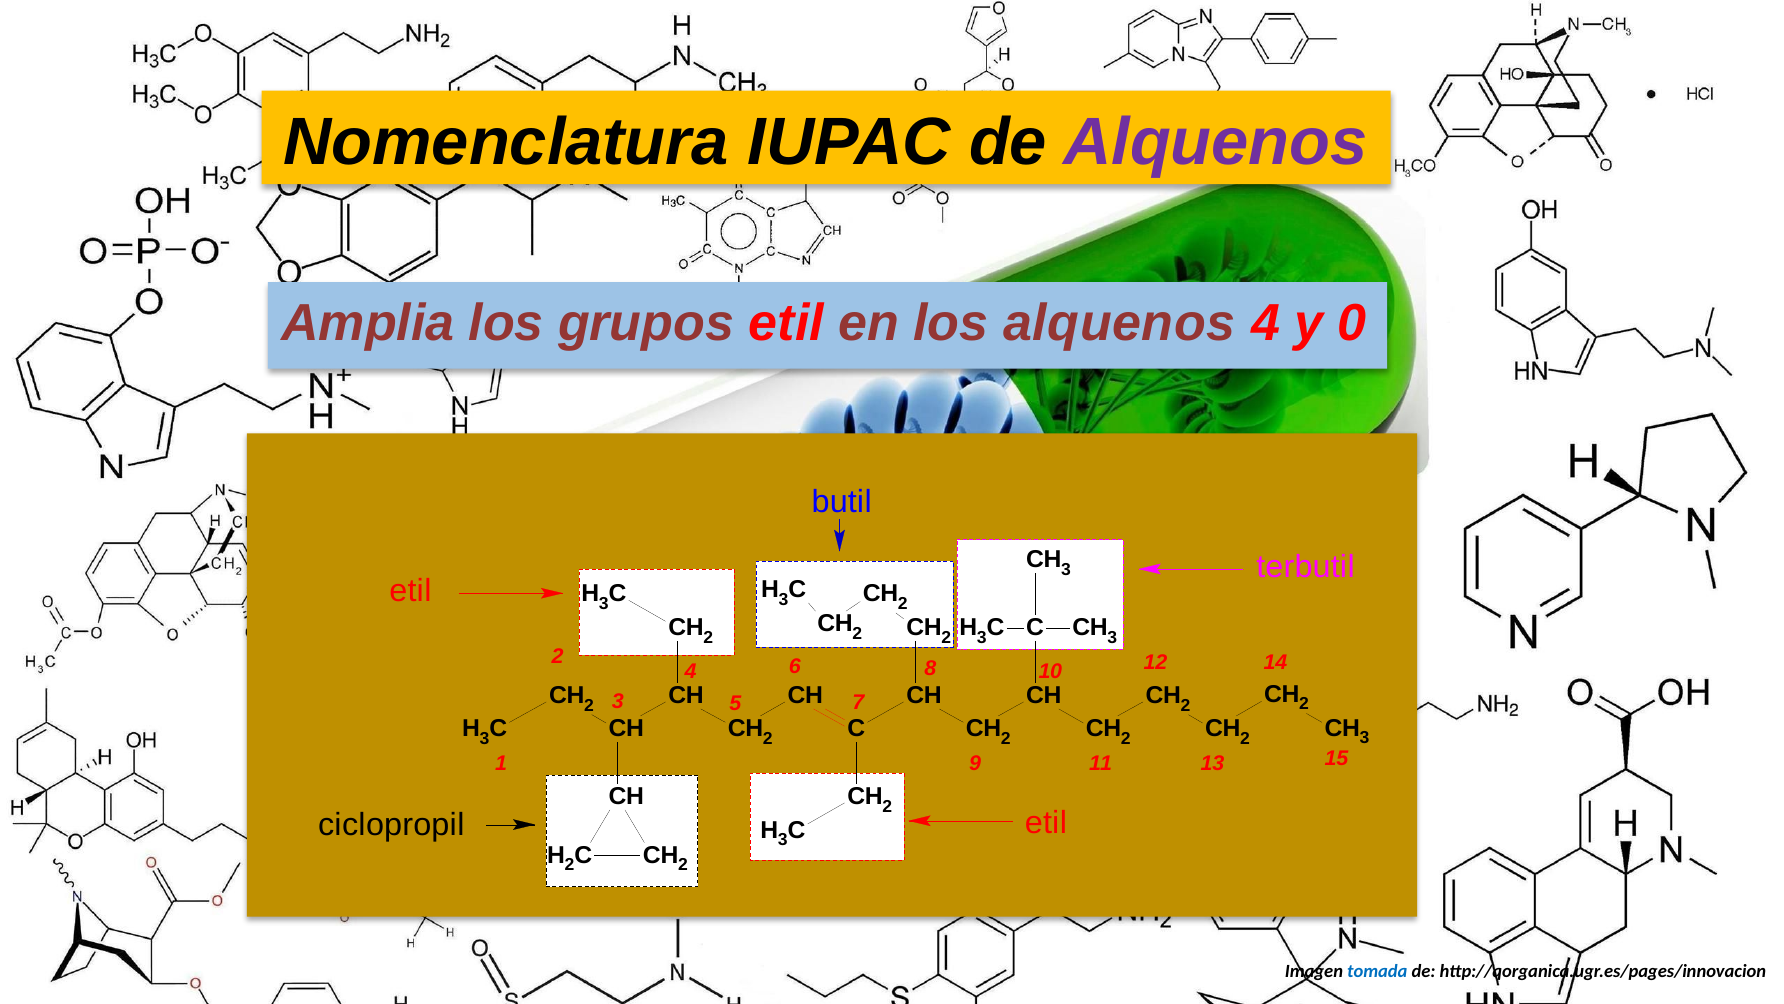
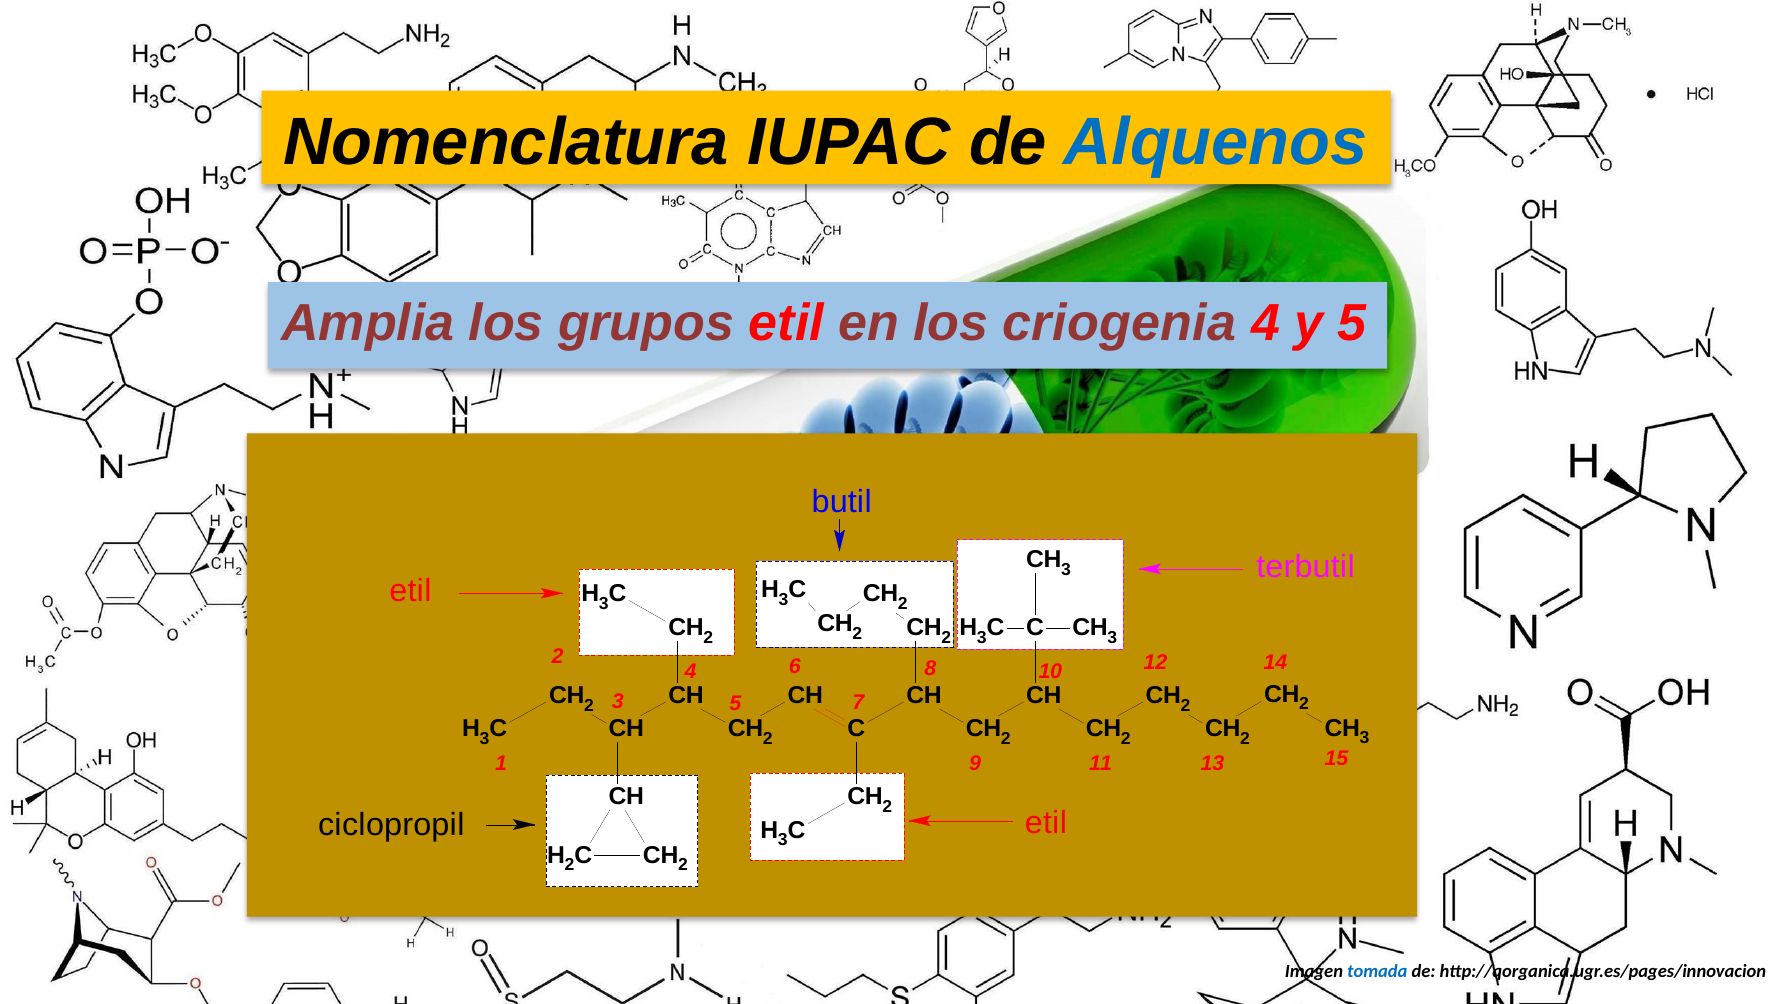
Alquenos colour: purple -> blue (1216, 142)
los alquenos: alquenos -> criogenia (1119, 324)
y 0: 0 -> 5 (1352, 324)
